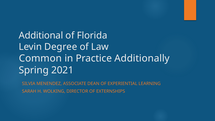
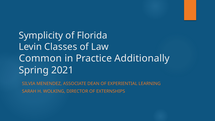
Additional: Additional -> Symplicity (41, 35)
Degree: Degree -> Classes (61, 47)
